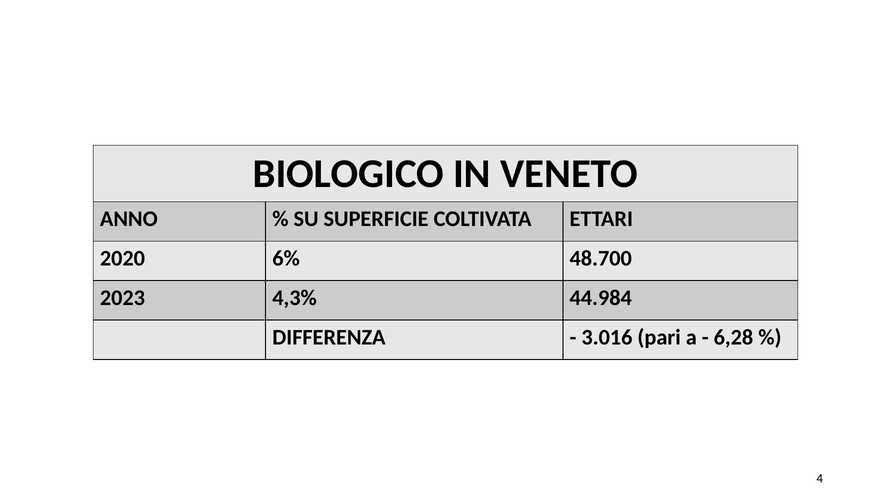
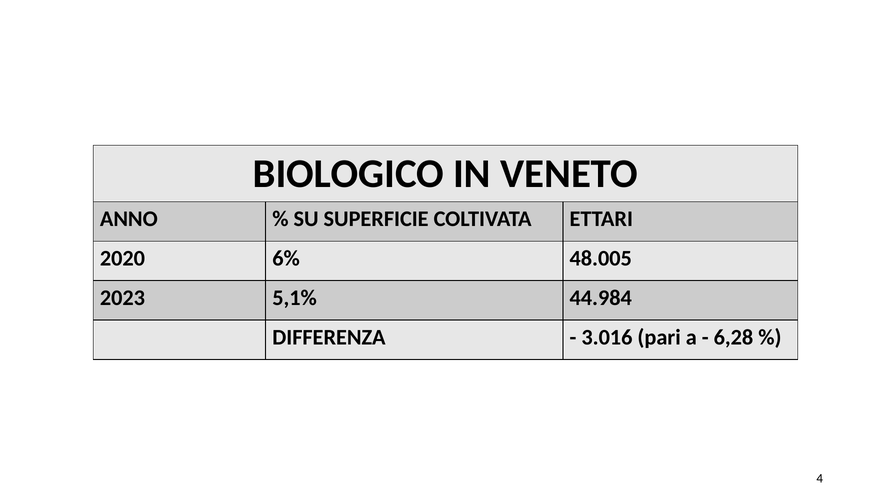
48.700: 48.700 -> 48.005 (601, 258)
4,3%: 4,3% -> 5,1% (295, 298)
